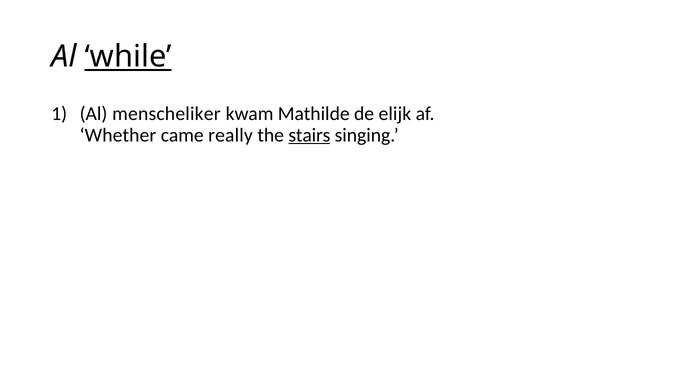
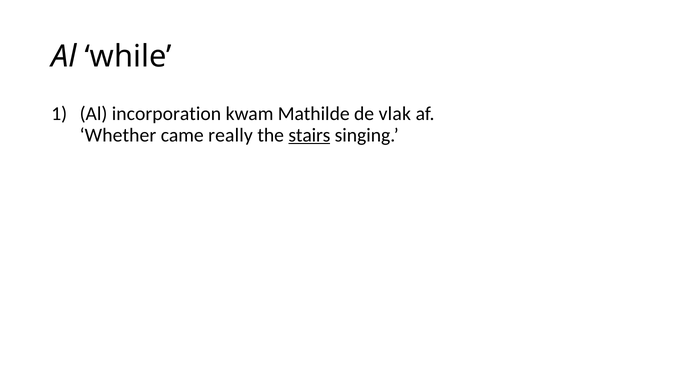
while underline: present -> none (128, 57)
menscheliker: menscheliker -> incorporation (166, 114)
elijk: elijk -> vlak (395, 114)
